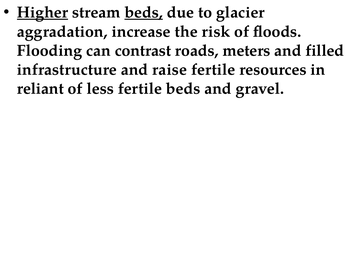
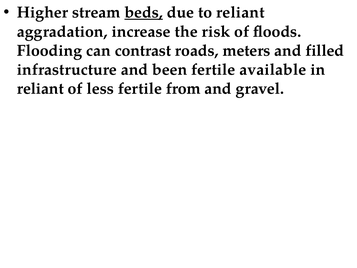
Higher underline: present -> none (43, 12)
to glacier: glacier -> reliant (240, 12)
raise: raise -> been (170, 70)
resources: resources -> available (273, 70)
fertile beds: beds -> from (183, 89)
